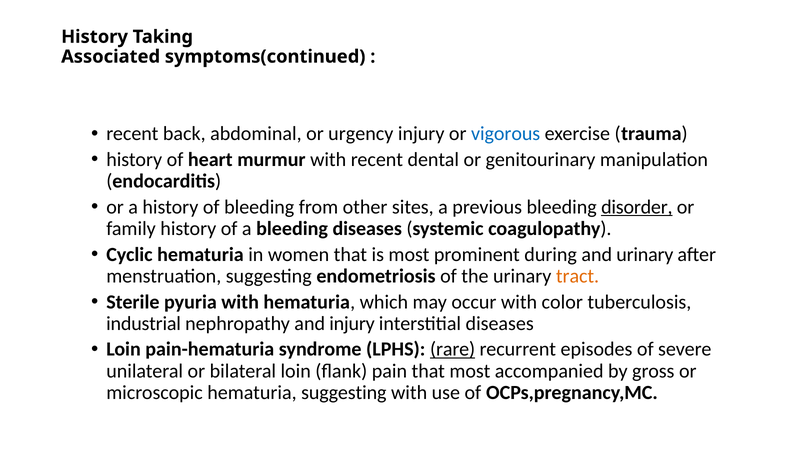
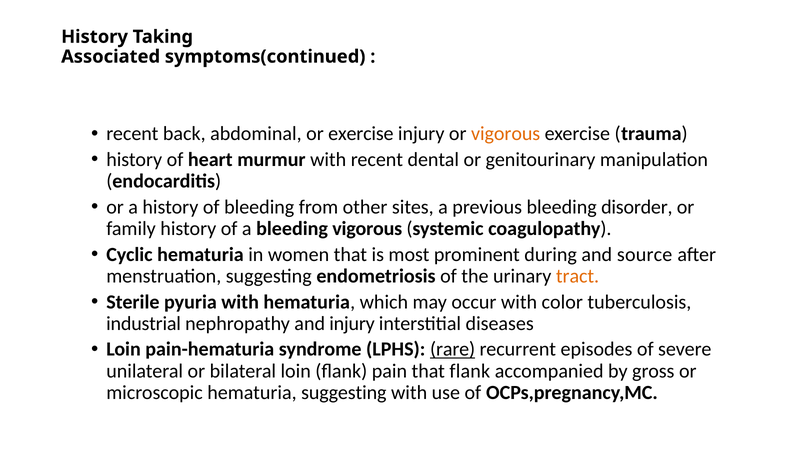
or urgency: urgency -> exercise (361, 134)
vigorous colour: blue -> orange (506, 134)
disorder underline: present -> none (637, 207)
bleeding diseases: diseases -> vigorous (367, 229)
and urinary: urinary -> source (645, 255)
that most: most -> flank (470, 371)
